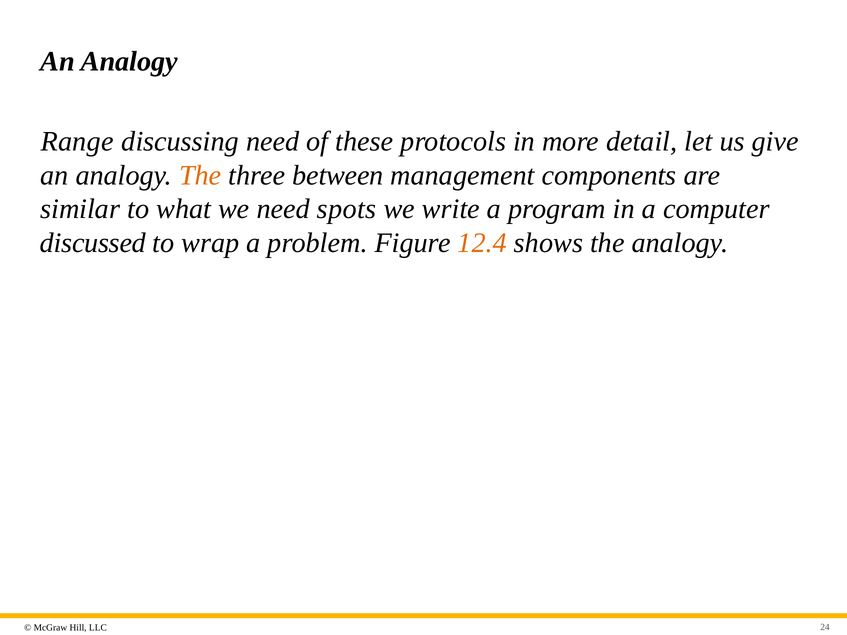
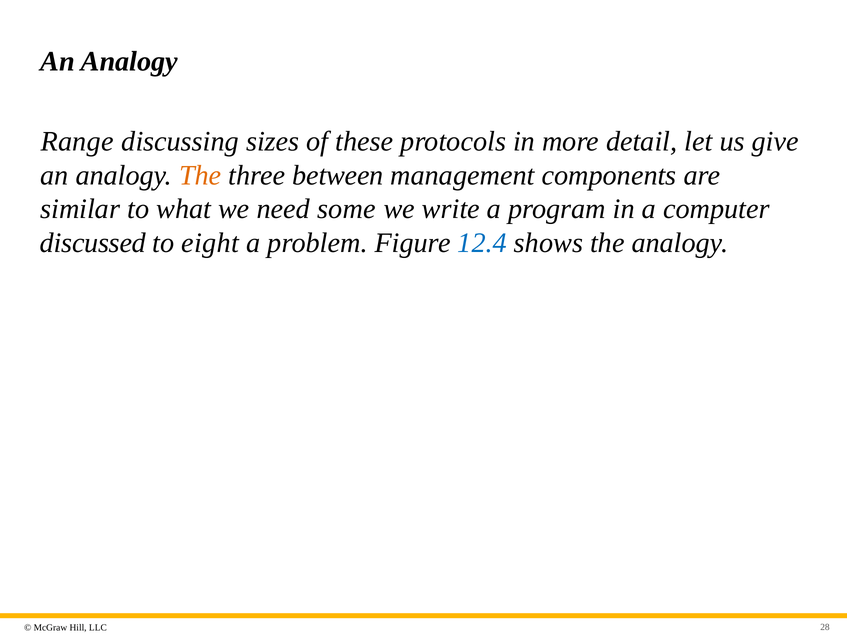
discussing need: need -> sizes (273, 141)
spots: spots -> some (347, 209)
wrap: wrap -> eight (210, 243)
12.4 colour: orange -> blue (482, 243)
24: 24 -> 28 (825, 627)
